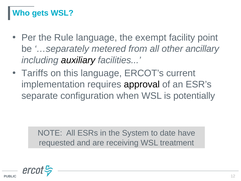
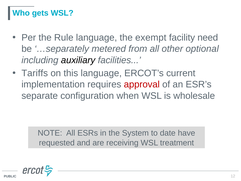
point: point -> need (208, 38)
ancillary: ancillary -> optional (202, 49)
approval colour: black -> red (142, 84)
potentially: potentially -> wholesale (194, 96)
